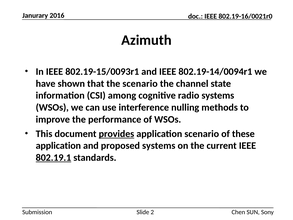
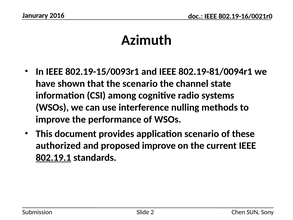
802.19-14/0094r1: 802.19-14/0094r1 -> 802.19-81/0094r1 (215, 72)
provides underline: present -> none (116, 134)
application: application -> authorized (58, 146)
proposed systems: systems -> improve (159, 146)
